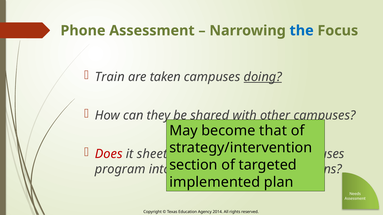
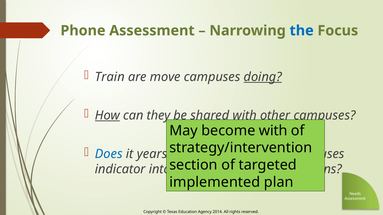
are taken: taken -> move (165, 77)
How underline: none -> present (107, 116)
become that: that -> with (273, 131)
Does colour: red -> blue (109, 154)
sheet: sheet -> years (152, 154)
program: program -> indicator (120, 170)
